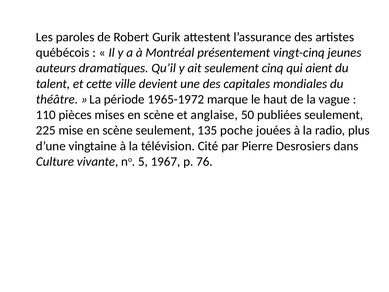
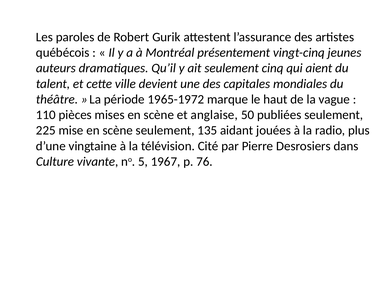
poche: poche -> aidant (237, 130)
